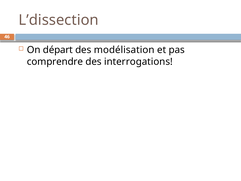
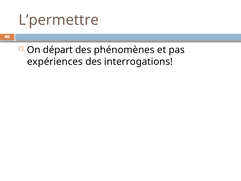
L’dissection: L’dissection -> L’permettre (59, 20)
modélisation: modélisation -> phénomènes (124, 50)
comprendre: comprendre -> expériences (55, 62)
